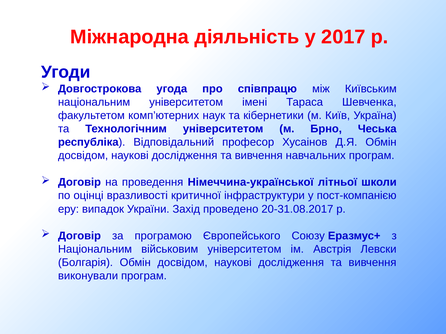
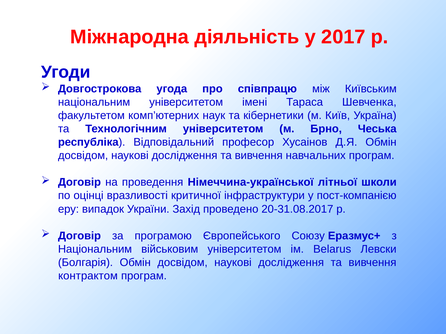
Австрія: Австрія -> Belarus (332, 249)
виконували: виконували -> контрактом (88, 276)
